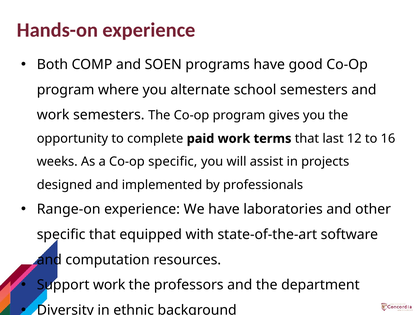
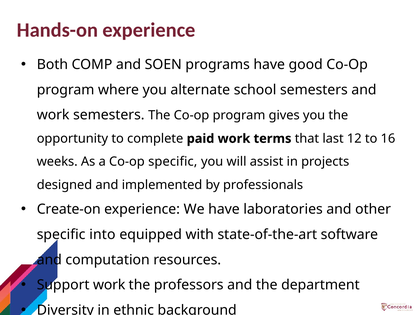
Range-on: Range-on -> Create-on (69, 209)
specific that: that -> into (102, 235)
